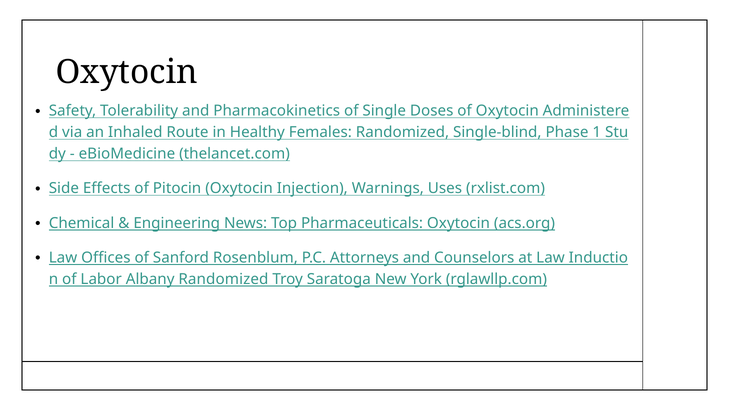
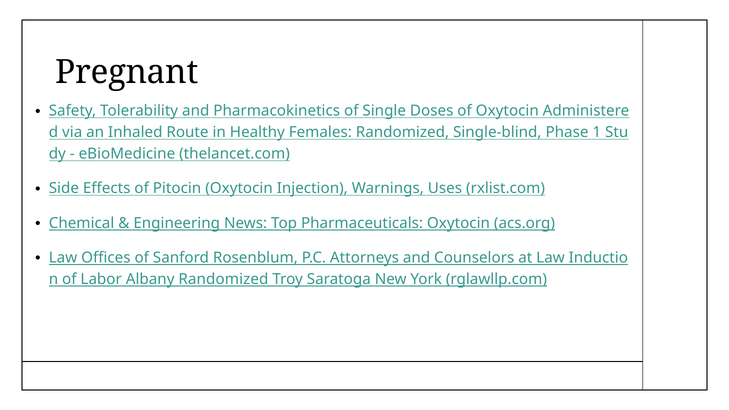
Oxytocin: Oxytocin -> Pregnant (127, 72)
